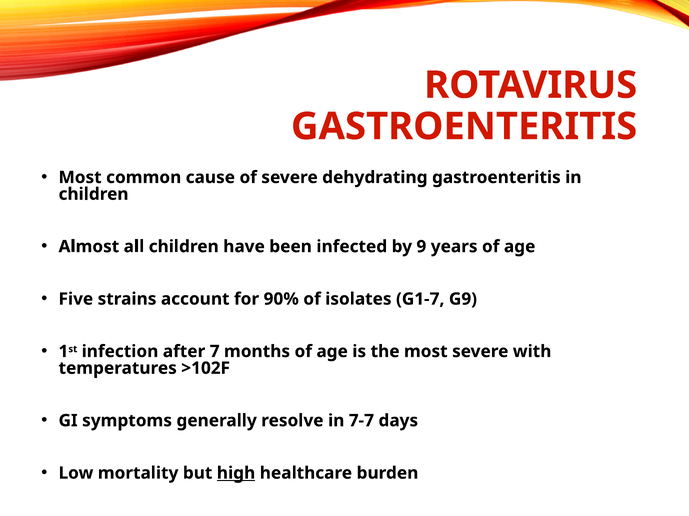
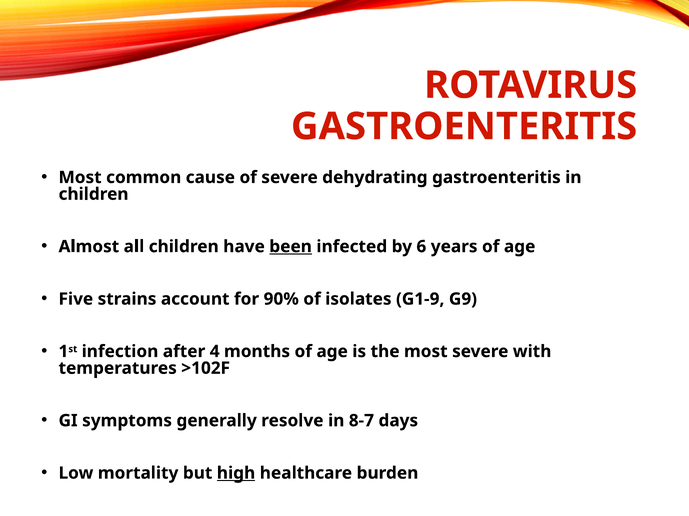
been underline: none -> present (291, 247)
9: 9 -> 6 (421, 247)
G1-7: G1-7 -> G1-9 (420, 299)
7: 7 -> 4 (215, 352)
7-7: 7-7 -> 8-7 (361, 421)
